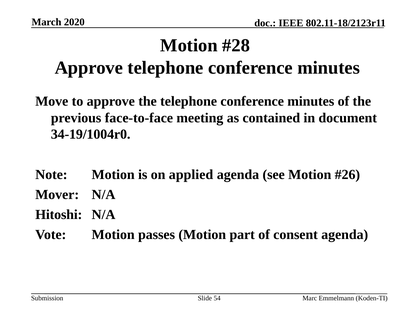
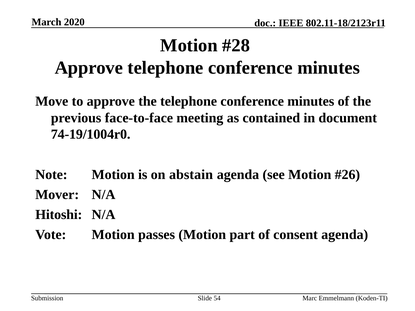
34-19/1004r0: 34-19/1004r0 -> 74-19/1004r0 (91, 134)
applied: applied -> abstain (191, 175)
